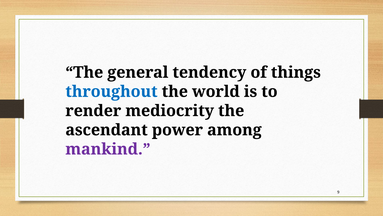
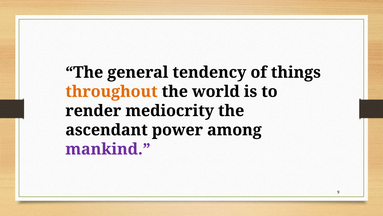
throughout colour: blue -> orange (111, 91)
